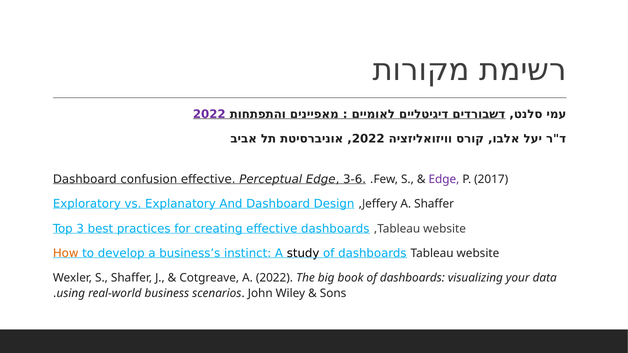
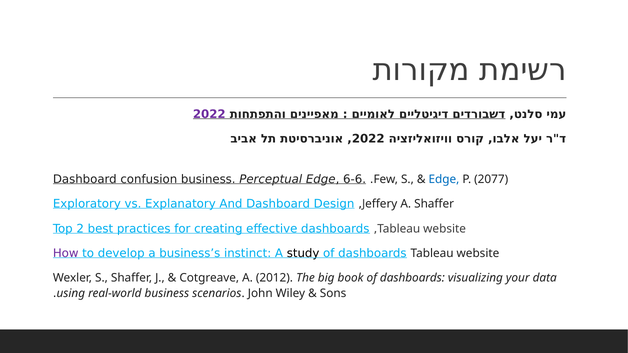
confusion effective: effective -> business (208, 179)
3-6: 3-6 -> 6-6 (355, 179)
Edge colour: purple -> blue (444, 179)
2017: 2017 -> 2077 (491, 179)
3: 3 -> 2 (80, 229)
How colour: orange -> purple (66, 254)
A 2022: 2022 -> 2012 (274, 278)
